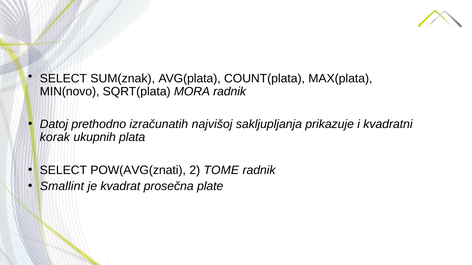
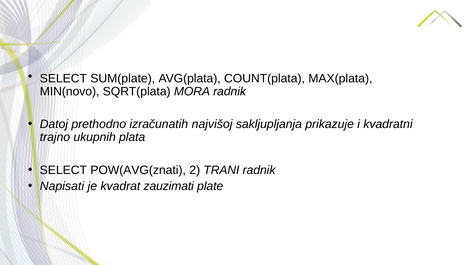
SUM(znak: SUM(znak -> SUM(plate (123, 79)
korak: korak -> trajno (55, 137)
TOME: TOME -> TRANI (221, 170)
Smallint: Smallint -> Napisati (62, 187)
prosečna: prosečna -> zauzimati (169, 187)
